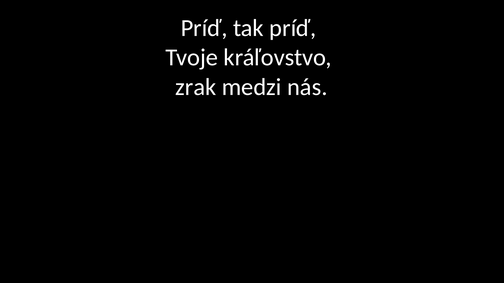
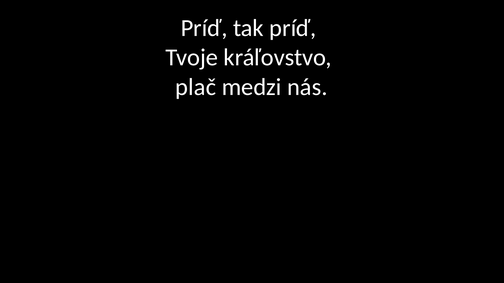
zrak: zrak -> plač (196, 87)
